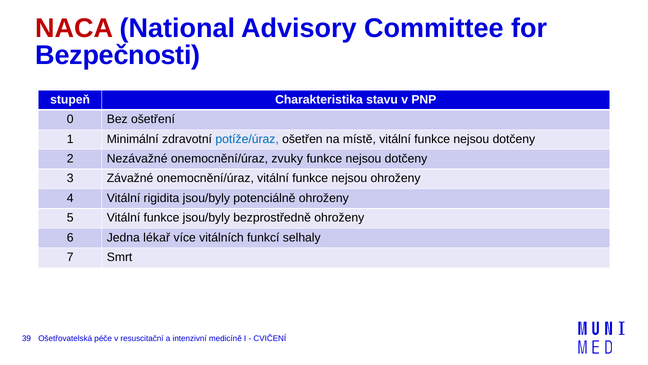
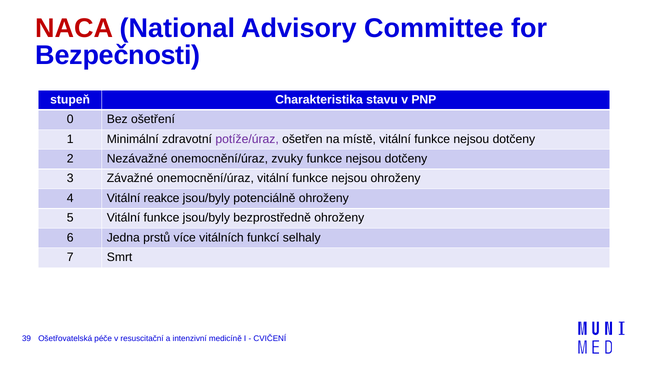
potíže/úraz colour: blue -> purple (247, 139)
rigidita: rigidita -> reakce (162, 198)
lékař: lékař -> prstů (157, 237)
